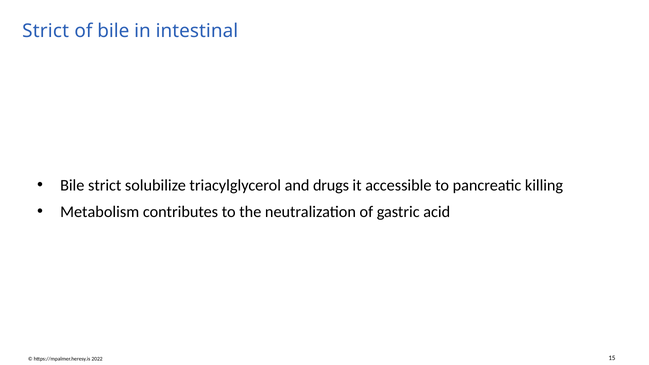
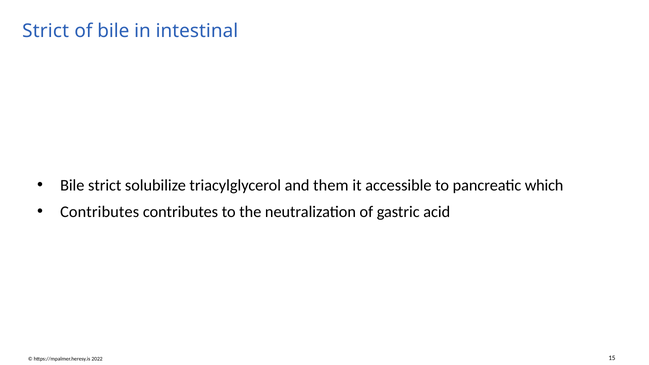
drugs: drugs -> them (331, 186)
killing: killing -> which (544, 186)
Metabolism: Metabolism -> Contributes (100, 212)
